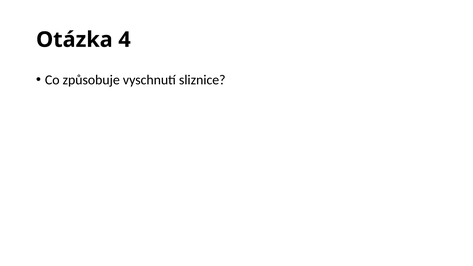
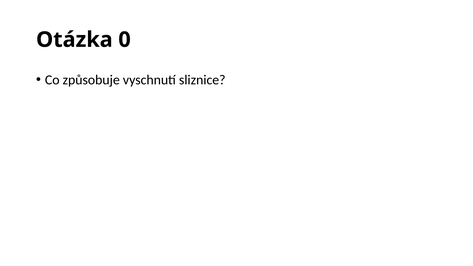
4: 4 -> 0 (125, 40)
